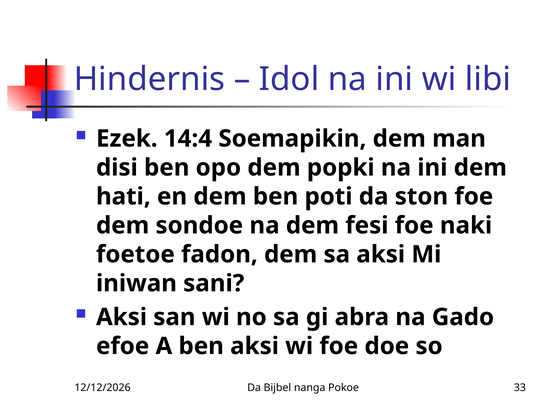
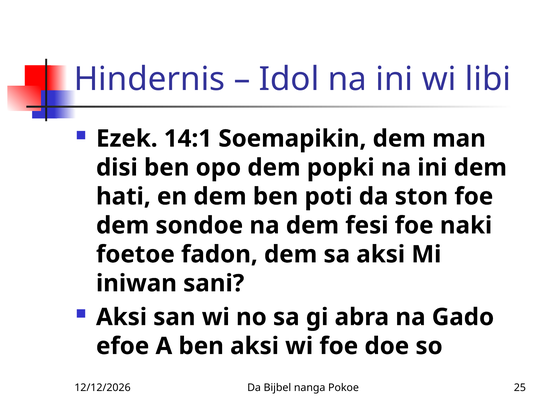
14:4: 14:4 -> 14:1 (188, 139)
33: 33 -> 25 (520, 388)
